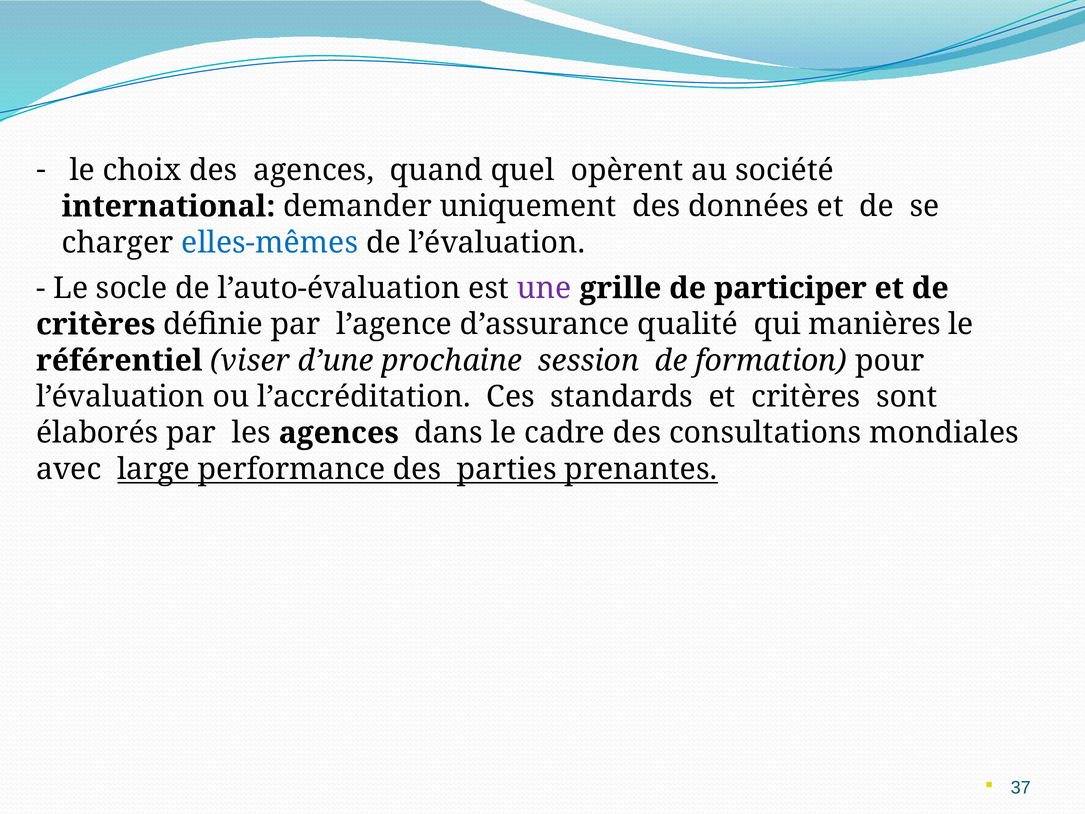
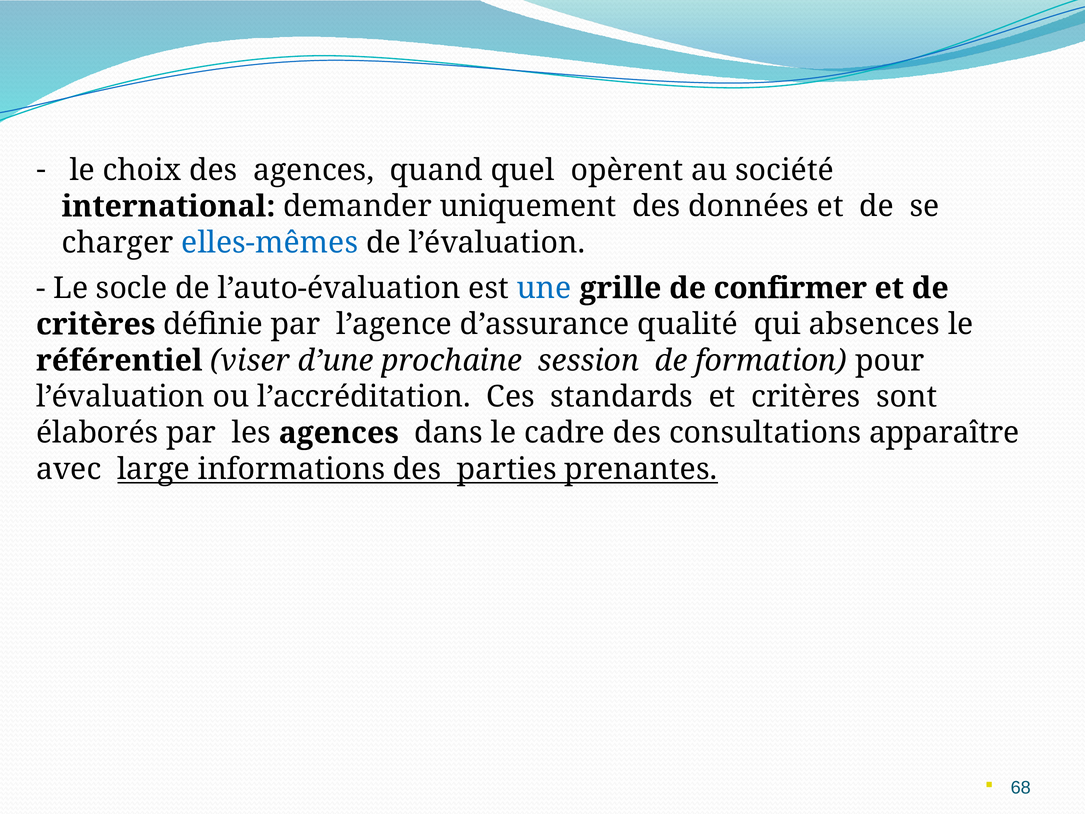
une colour: purple -> blue (544, 288)
participer: participer -> confirmer (790, 288)
manières: manières -> absences (874, 324)
mondiales: mondiales -> apparaître (944, 433)
performance: performance -> informations (292, 469)
37: 37 -> 68 (1021, 788)
